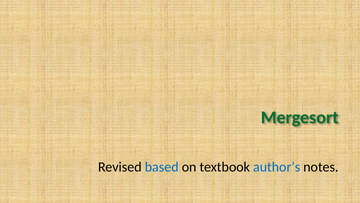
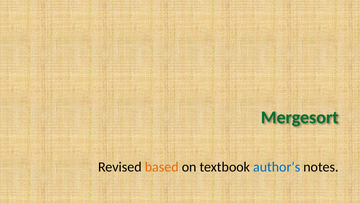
based colour: blue -> orange (162, 167)
